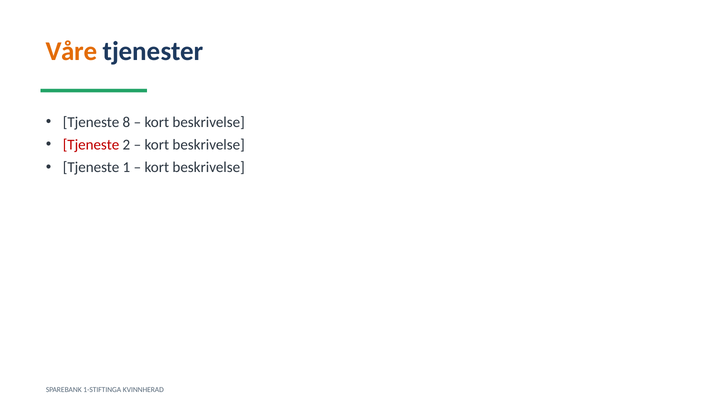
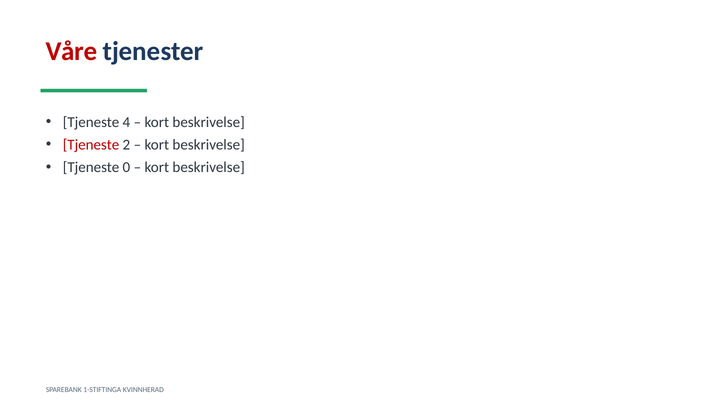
Våre colour: orange -> red (71, 51)
8: 8 -> 4 (126, 122)
1: 1 -> 0 (126, 167)
